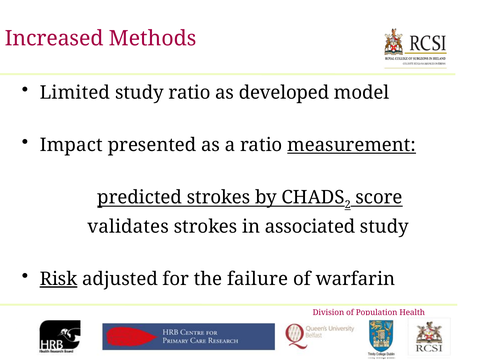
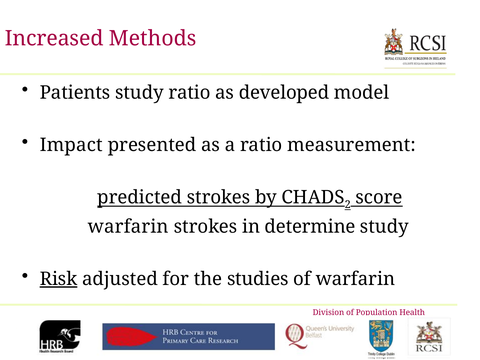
Limited: Limited -> Patients (75, 93)
measurement underline: present -> none (352, 145)
validates: validates -> warfarin (128, 227)
associated: associated -> determine (310, 227)
failure: failure -> studies (258, 279)
